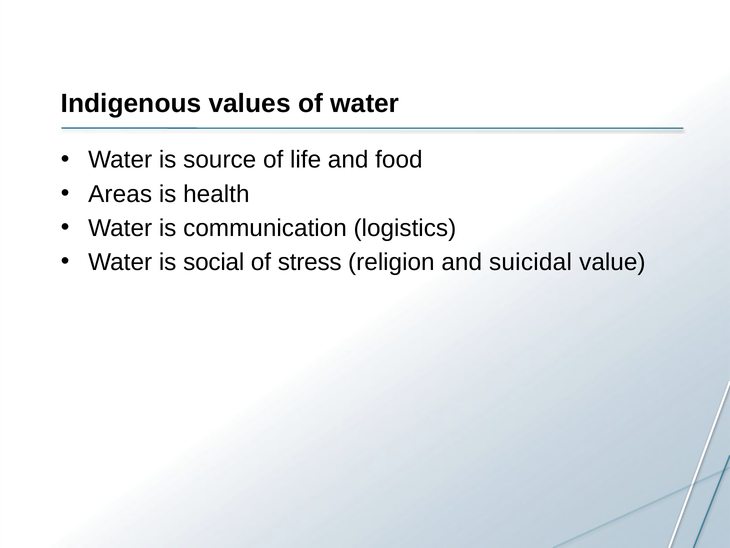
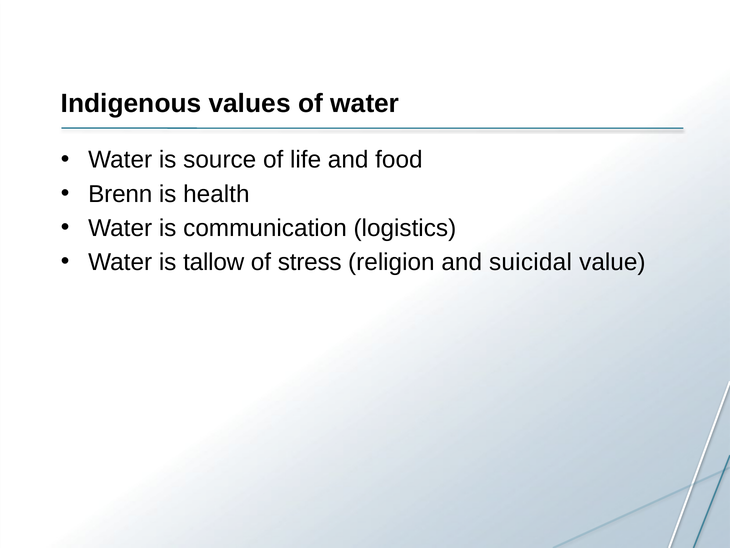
Areas: Areas -> Brenn (120, 194)
social: social -> tallow (214, 262)
